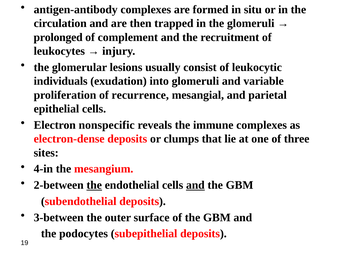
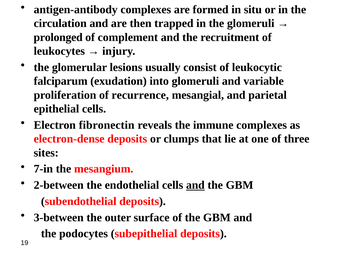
individuals: individuals -> falciparum (61, 81)
nonspecific: nonspecific -> fibronectin (107, 125)
4-in: 4-in -> 7-in (43, 169)
the underline: present -> none (94, 185)
